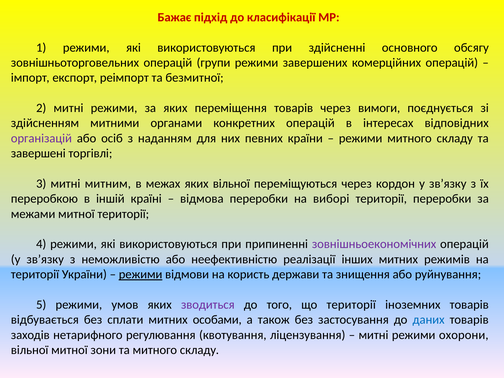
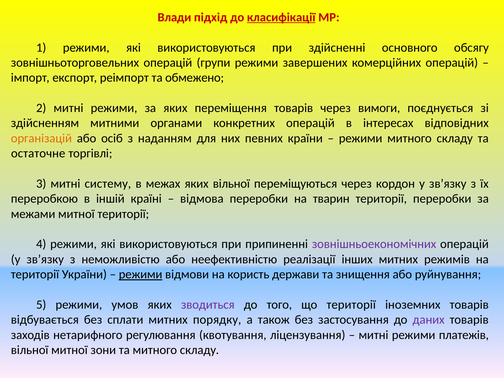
Бажає: Бажає -> Влади (174, 17)
класифікації underline: none -> present (281, 17)
безмитної: безмитної -> обмежено (195, 78)
організацій colour: purple -> orange (41, 138)
завершені: завершені -> остаточне (38, 153)
митним: митним -> систему (108, 184)
виборі: виборі -> тварин (331, 199)
особами: особами -> порядку (217, 320)
даних colour: blue -> purple (429, 320)
охорони: охорони -> платежів (464, 335)
